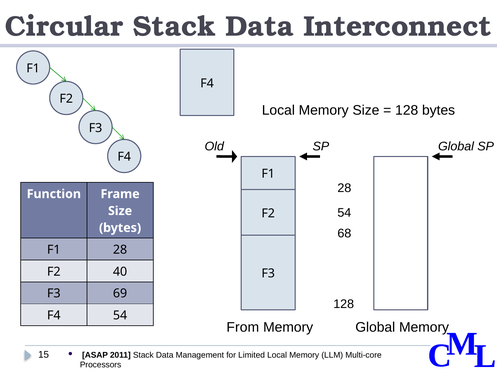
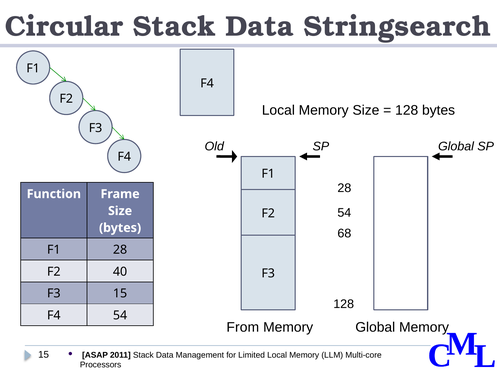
Interconnect: Interconnect -> Stringsearch (397, 27)
F3 69: 69 -> 15 (120, 293)
